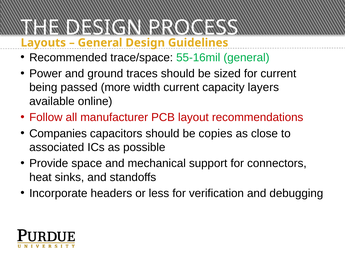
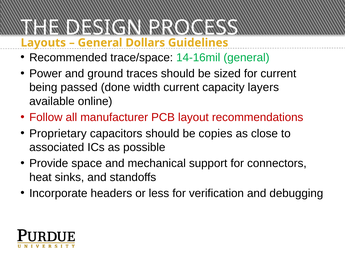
General Design: Design -> Dollars (145, 43)
55-16mil: 55-16mil -> 14-16mil (198, 57)
more: more -> done (116, 87)
Companies: Companies -> Proprietary (58, 133)
